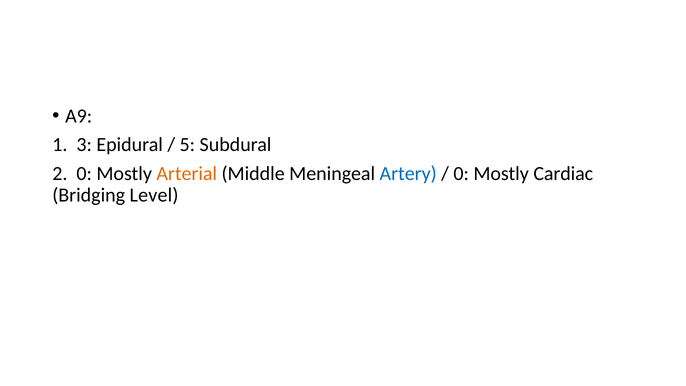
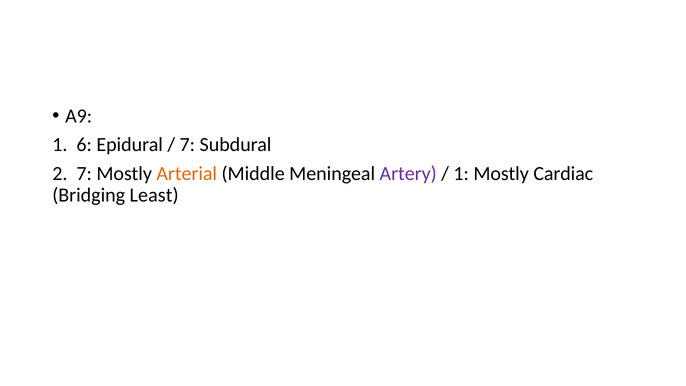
3: 3 -> 6 (84, 145)
5: 5 -> 7 (187, 145)
2 0: 0 -> 7 (84, 174)
Artery colour: blue -> purple (408, 174)
0: 0 -> 1 (461, 174)
Level: Level -> Least (154, 195)
